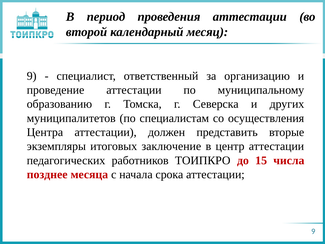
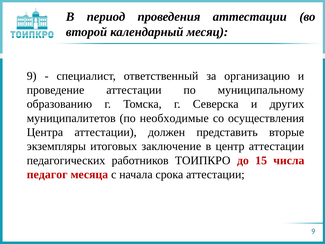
специалистам: специалистам -> необходимые (174, 118)
позднее: позднее -> педагог (47, 174)
